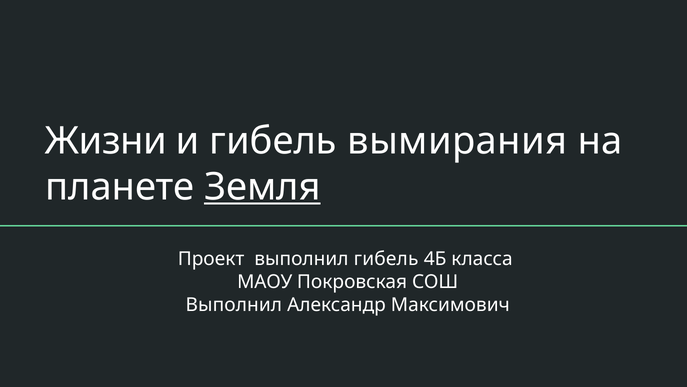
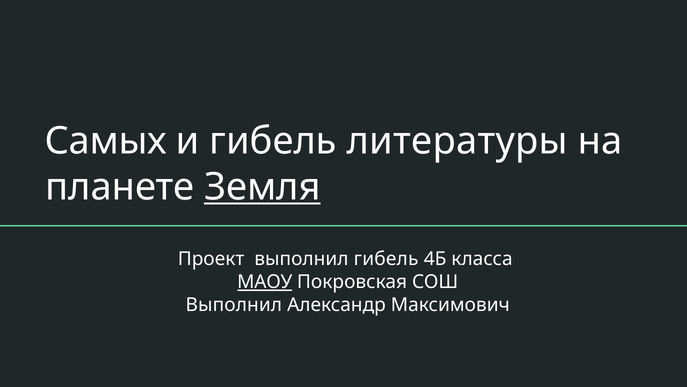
Жизни: Жизни -> Самых (106, 141)
вымирания: вымирания -> литературы (457, 141)
МАОУ underline: none -> present (265, 282)
